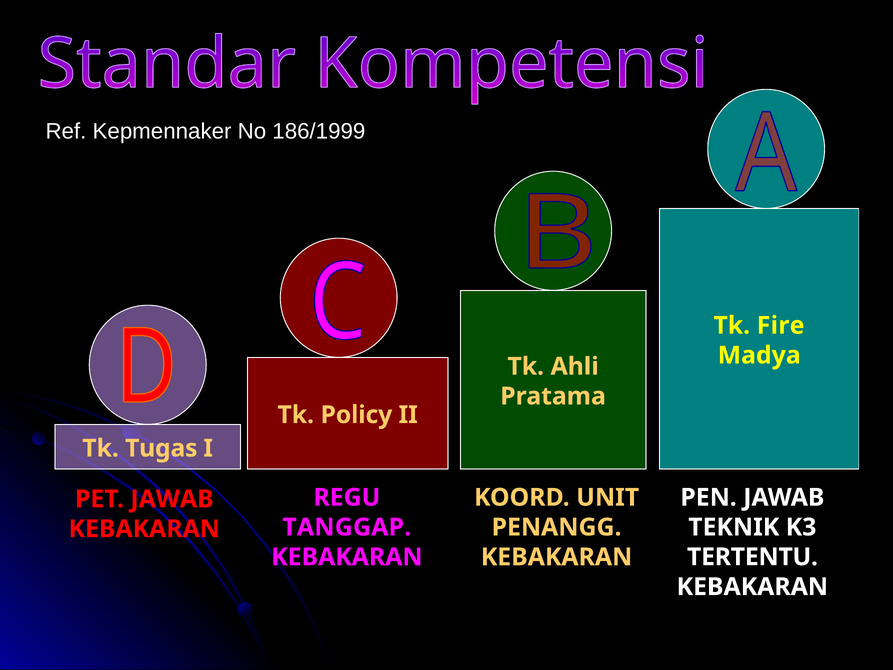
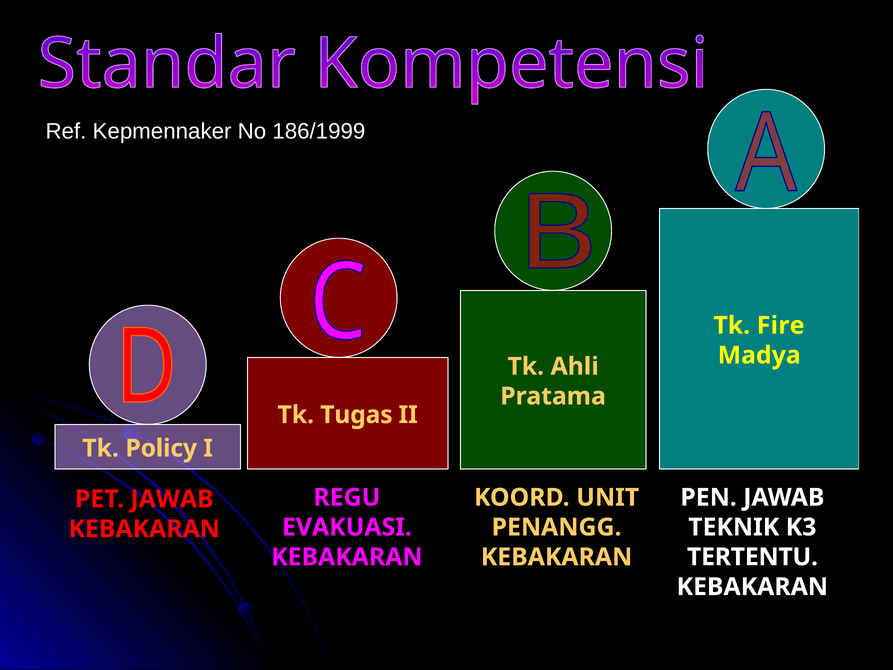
Policy: Policy -> Tugas (356, 415)
Tugas: Tugas -> Policy (161, 448)
TANGGAP: TANGGAP -> EVAKUASI (347, 527)
